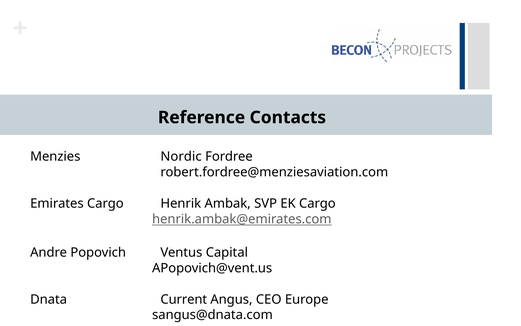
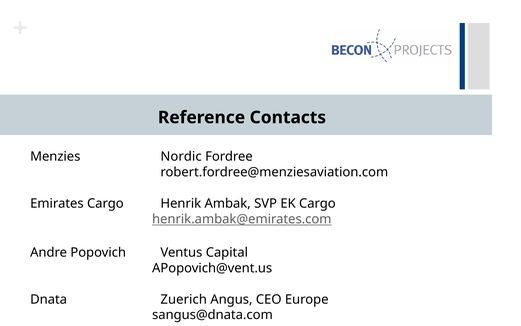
Current: Current -> Zuerich (184, 299)
